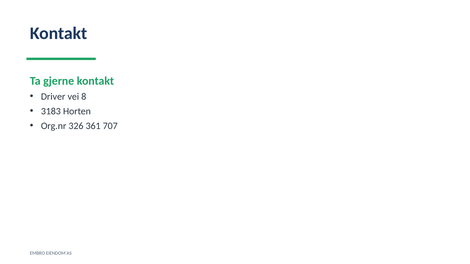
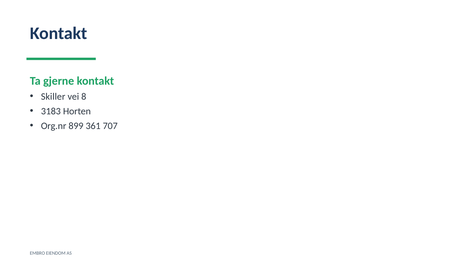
Driver: Driver -> Skiller (53, 97)
326: 326 -> 899 (76, 126)
